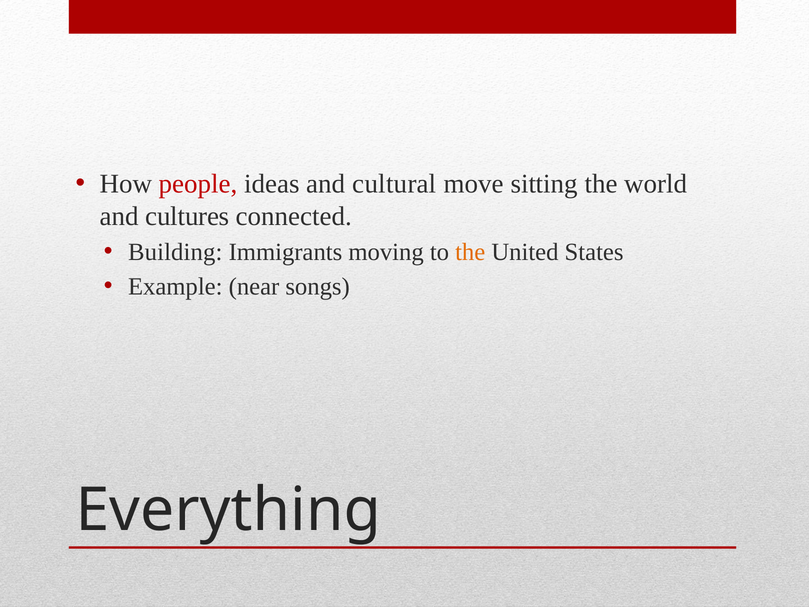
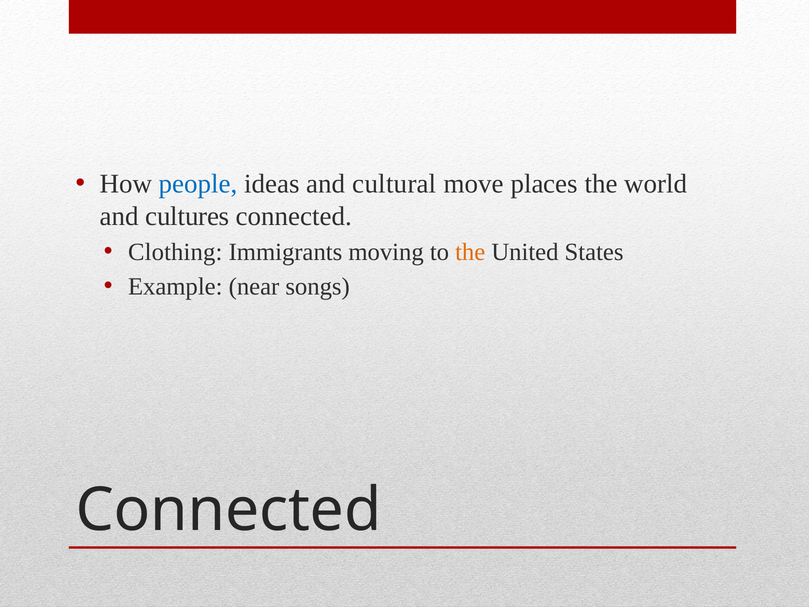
people colour: red -> blue (198, 184)
sitting: sitting -> places (544, 184)
Building: Building -> Clothing (175, 252)
Everything: Everything -> Connected (228, 510)
